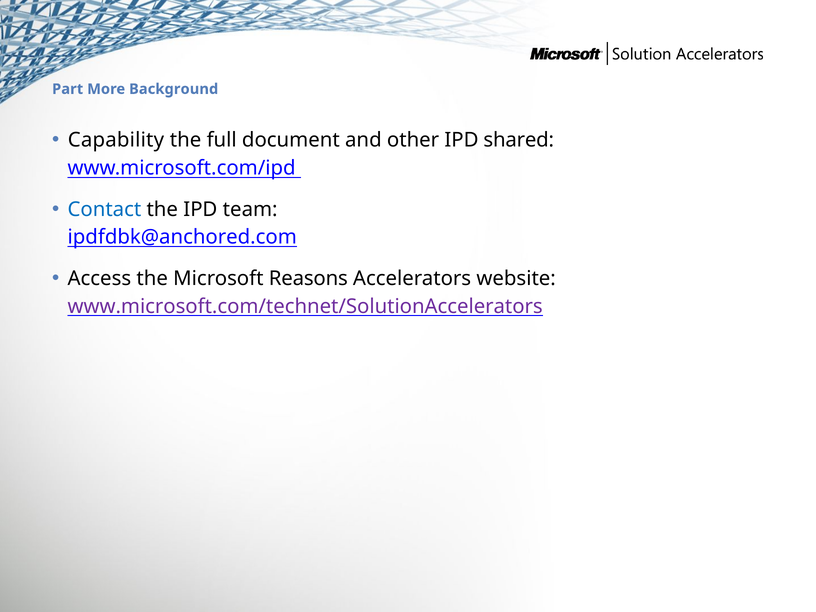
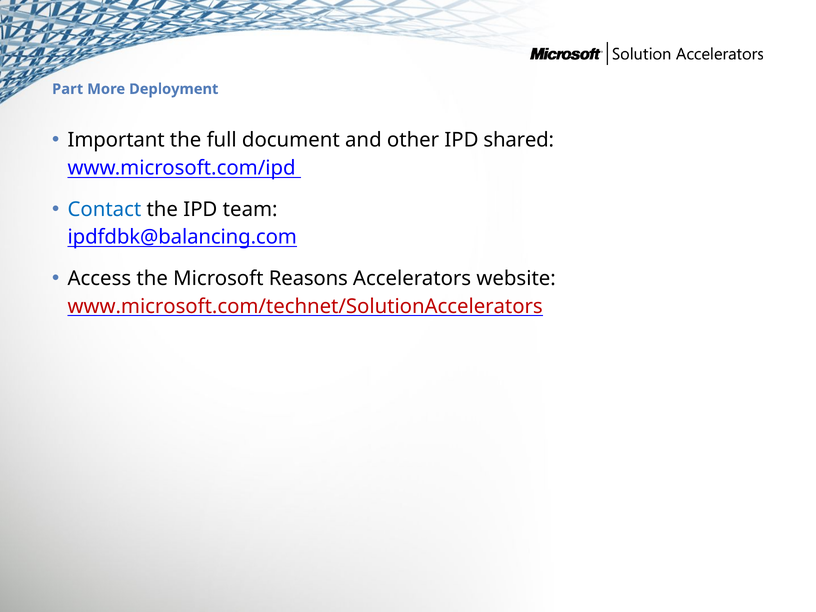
Background: Background -> Deployment (174, 89)
Capability: Capability -> Important (116, 140)
ipdfdbk@anchored.com: ipdfdbk@anchored.com -> ipdfdbk@balancing.com (182, 237)
www.microsoft.com/technet/SolutionAccelerators colour: purple -> red (305, 306)
